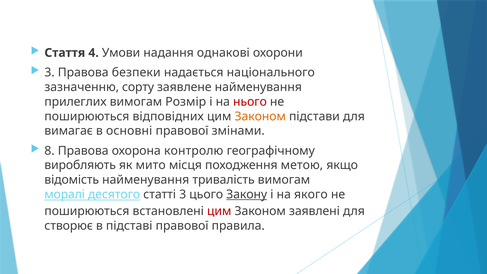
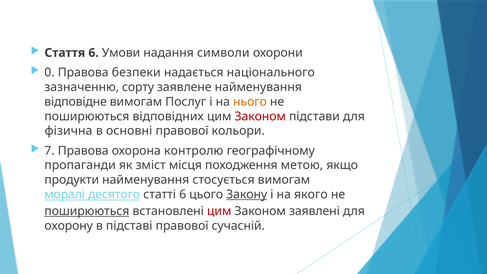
Стаття 4: 4 -> 6 (94, 53)
однакові: однакові -> символи (223, 53)
3: 3 -> 0 (50, 72)
прилеглих: прилеглих -> відповідне (76, 102)
Розмір: Розмір -> Послуг (186, 102)
нього colour: red -> orange (250, 102)
Законом colour: orange -> red (260, 116)
вимагає: вимагає -> фізична (69, 131)
змінами: змінами -> кольори (238, 131)
8: 8 -> 7 (50, 151)
виробляють: виробляють -> пропаганди (80, 165)
мито: мито -> зміст (151, 165)
відомість: відомість -> продукти (72, 180)
тривалість: тривалість -> стосується (224, 180)
статті 3: 3 -> 6 (183, 194)
поширюються underline: none -> present (87, 211)
створює: створює -> охорону (69, 226)
правила: правила -> сучасній (238, 226)
